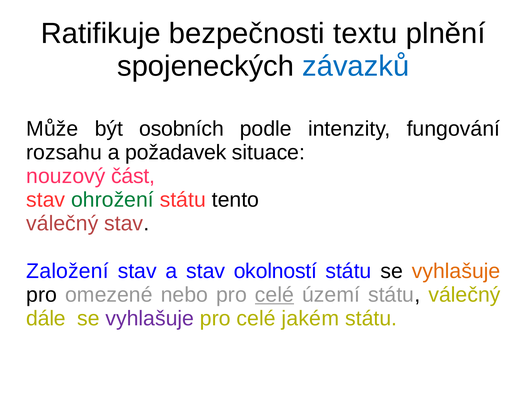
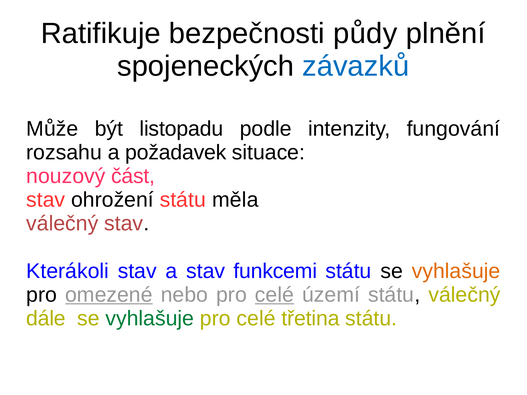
textu: textu -> půdy (365, 34)
osobních: osobních -> listopadu (181, 129)
ohrožení colour: green -> black (112, 200)
tento: tento -> měla (235, 200)
Založení: Založení -> Kterákoli (68, 271)
okolností: okolností -> funkcemi (275, 271)
omezené underline: none -> present (109, 295)
vyhlašuje colour: purple -> green (150, 319)
jakém: jakém -> třetina (310, 319)
